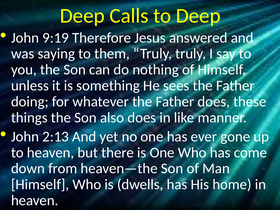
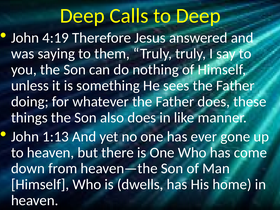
9:19: 9:19 -> 4:19 (56, 38)
2:13: 2:13 -> 1:13 (56, 137)
